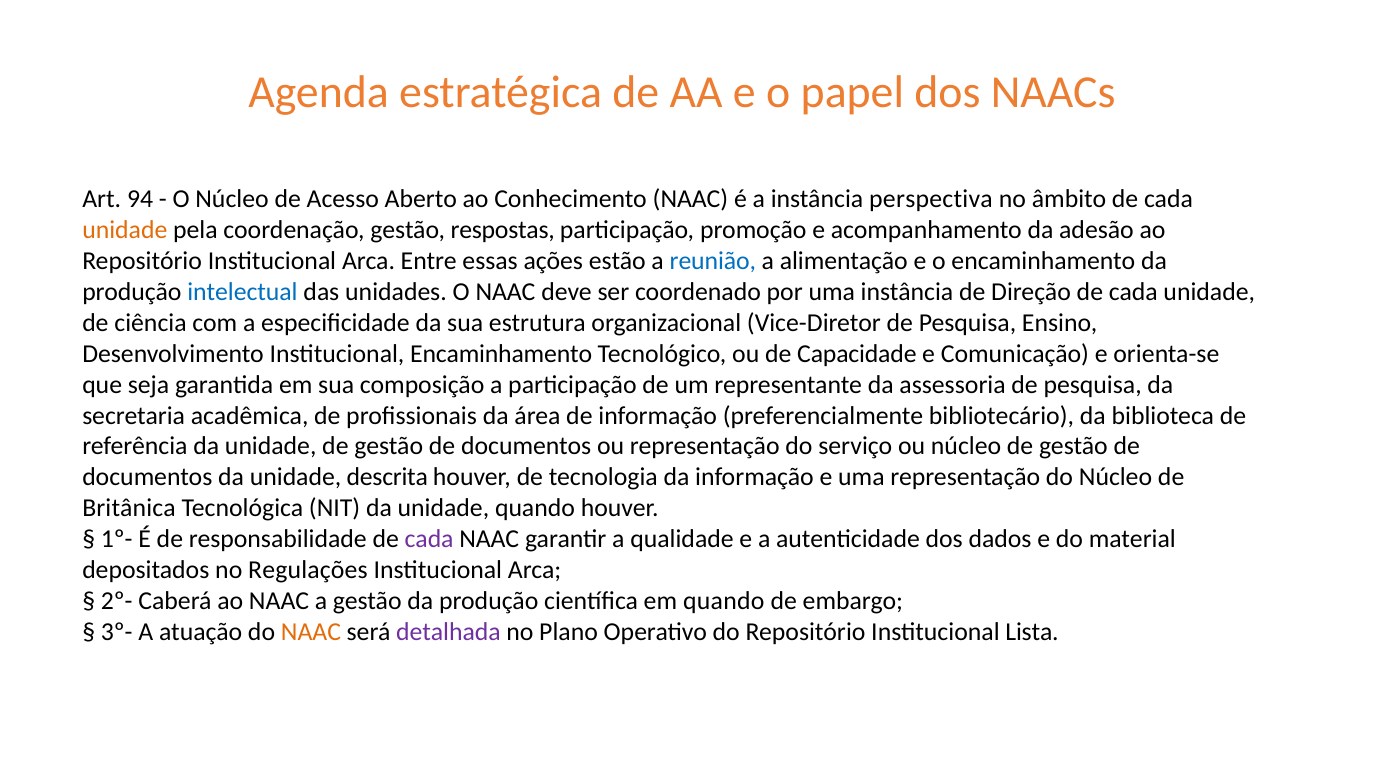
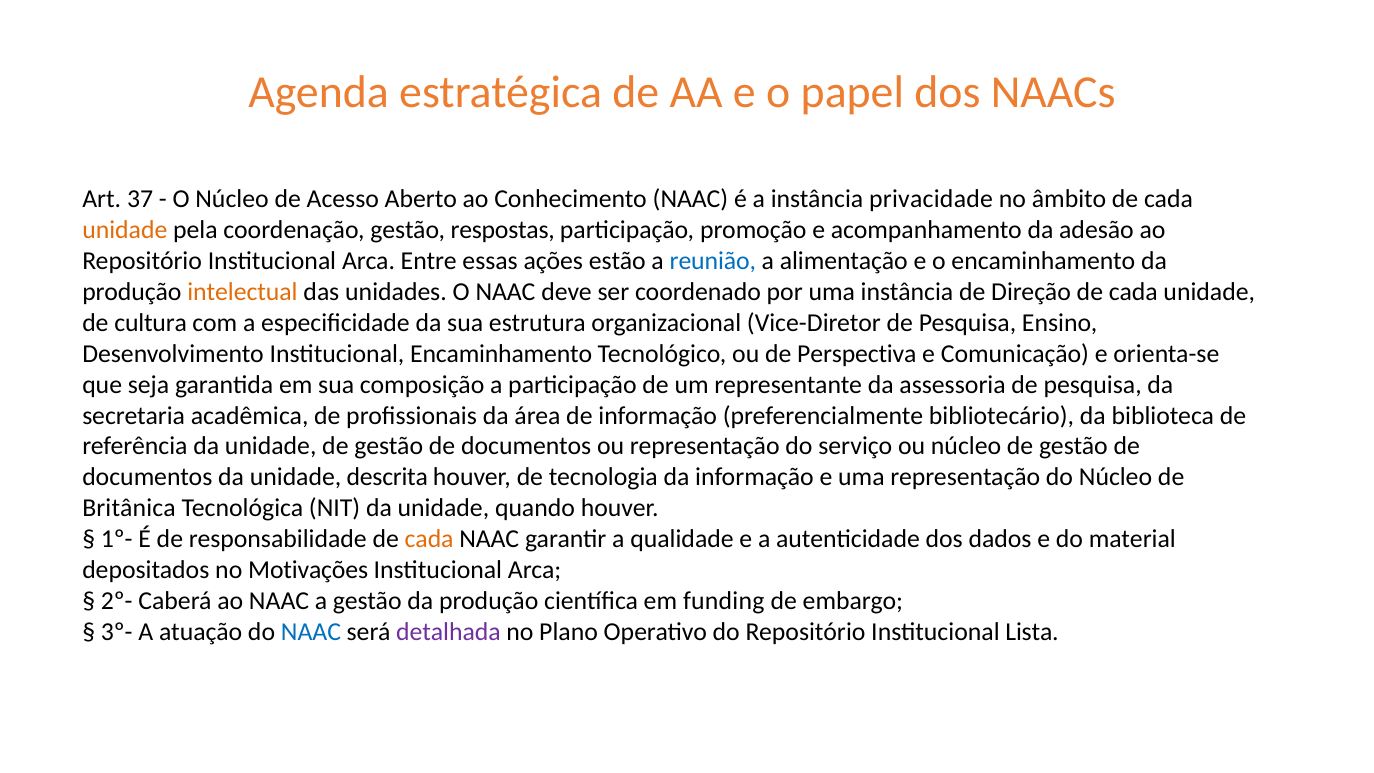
94: 94 -> 37 (140, 199)
perspectiva: perspectiva -> privacidade (931, 199)
intelectual colour: blue -> orange (242, 292)
ciência: ciência -> cultura (151, 323)
Capacidade: Capacidade -> Perspectiva (857, 354)
cada colour: purple -> orange (429, 539)
Regulações: Regulações -> Motivações (308, 570)
em quando: quando -> funding (724, 601)
NAAC colour: orange -> blue (311, 632)
